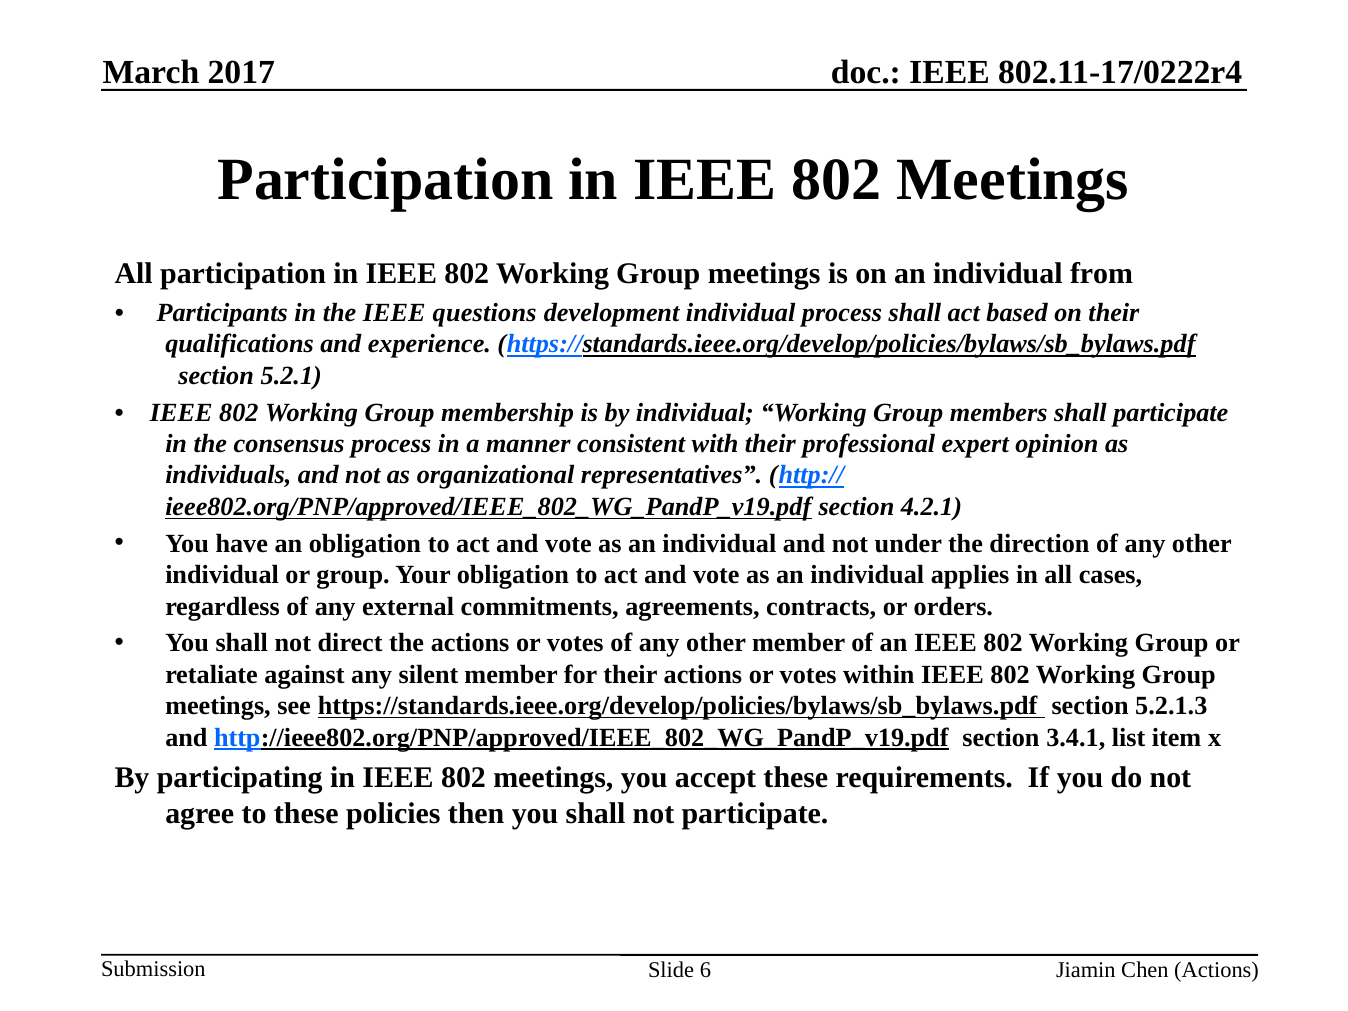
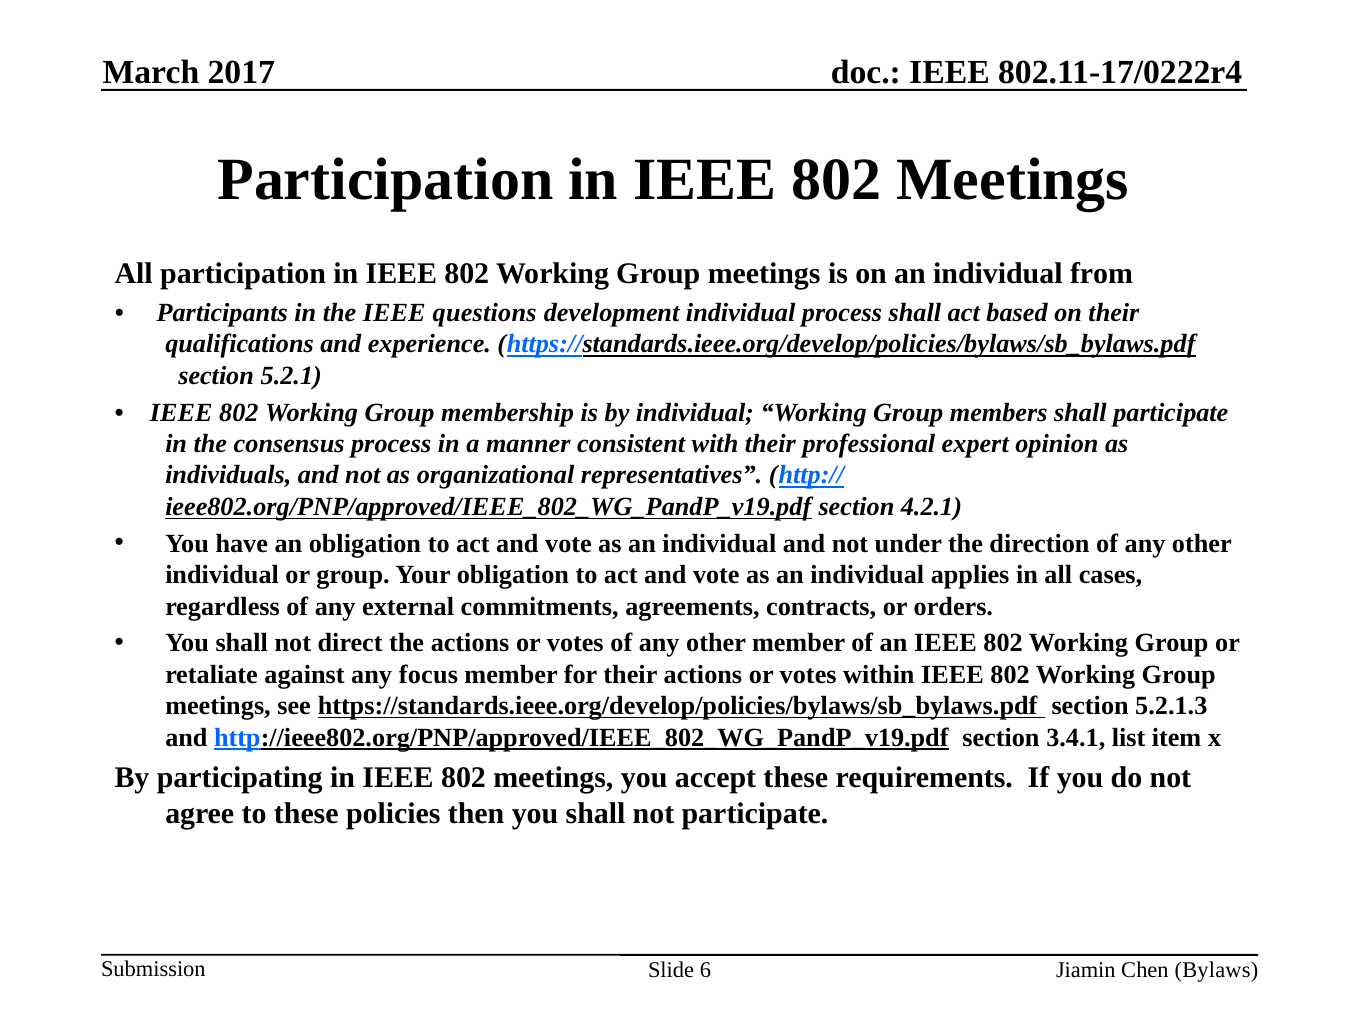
silent: silent -> focus (428, 675)
Chen Actions: Actions -> Bylaws (1216, 970)
